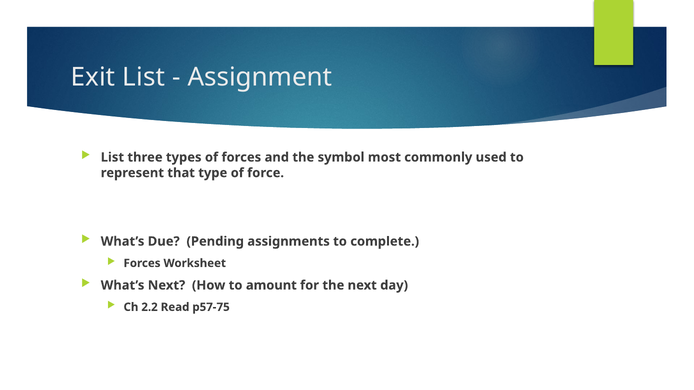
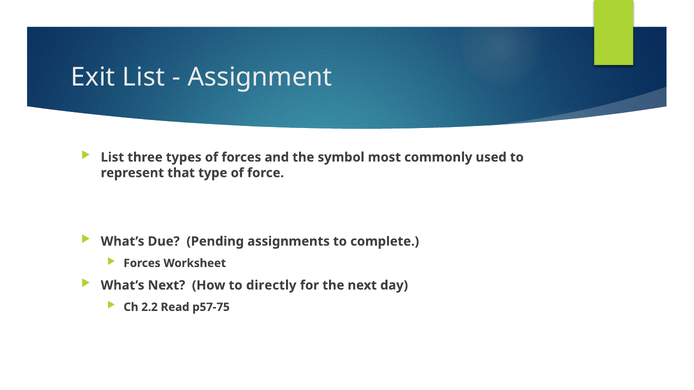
amount: amount -> directly (271, 286)
